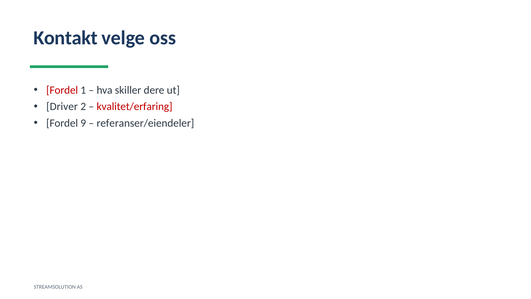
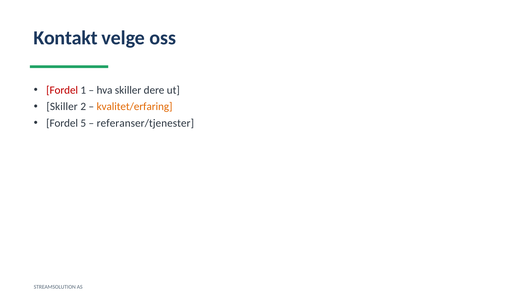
Driver: Driver -> Skiller (62, 107)
kvalitet/erfaring colour: red -> orange (135, 107)
9: 9 -> 5 (83, 123)
referanser/eiendeler: referanser/eiendeler -> referanser/tjenester (145, 123)
